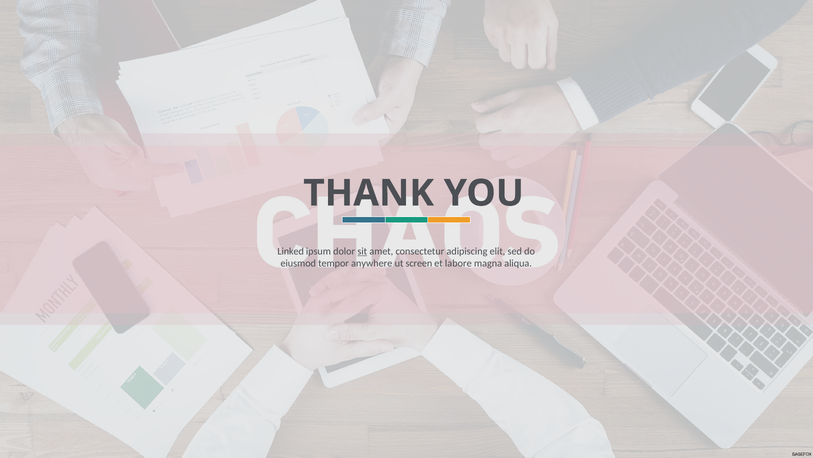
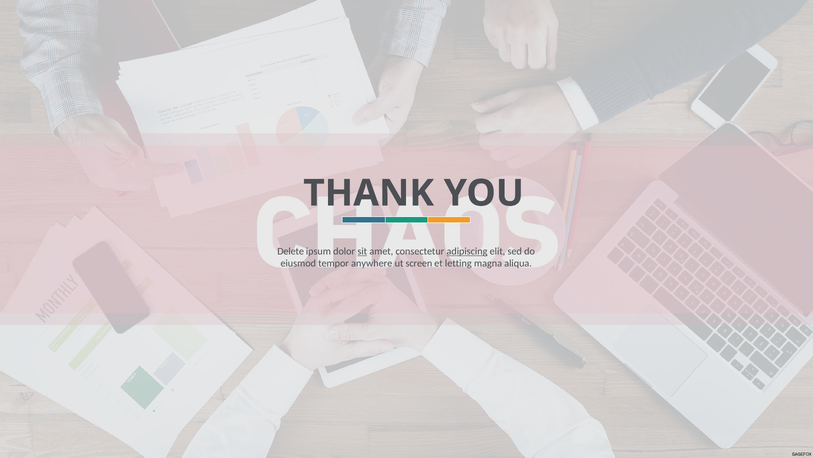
Linked: Linked -> Delete (291, 251)
adipiscing underline: none -> present (467, 251)
labore: labore -> letting (458, 263)
